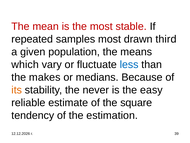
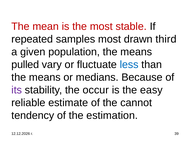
which: which -> pulled (25, 64)
makes: makes -> means (45, 77)
its colour: orange -> purple (17, 90)
never: never -> occur (96, 90)
square: square -> cannot (136, 102)
